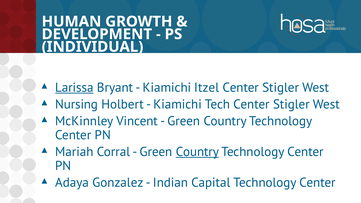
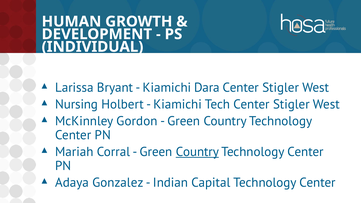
Larissa underline: present -> none (74, 87)
Itzel: Itzel -> Dara (207, 87)
Vincent: Vincent -> Gordon (137, 121)
